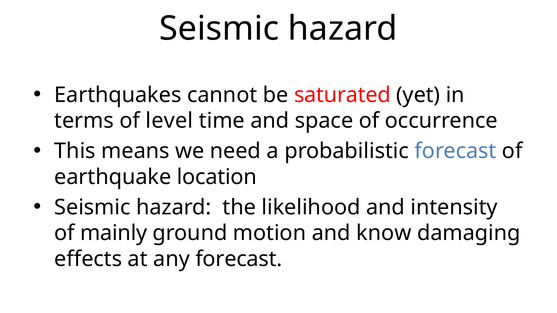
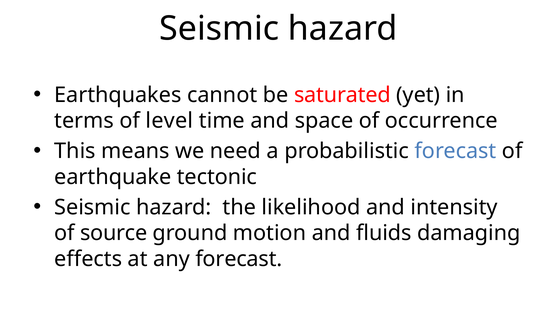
location: location -> tectonic (217, 177)
mainly: mainly -> source (114, 233)
know: know -> fluids (384, 233)
